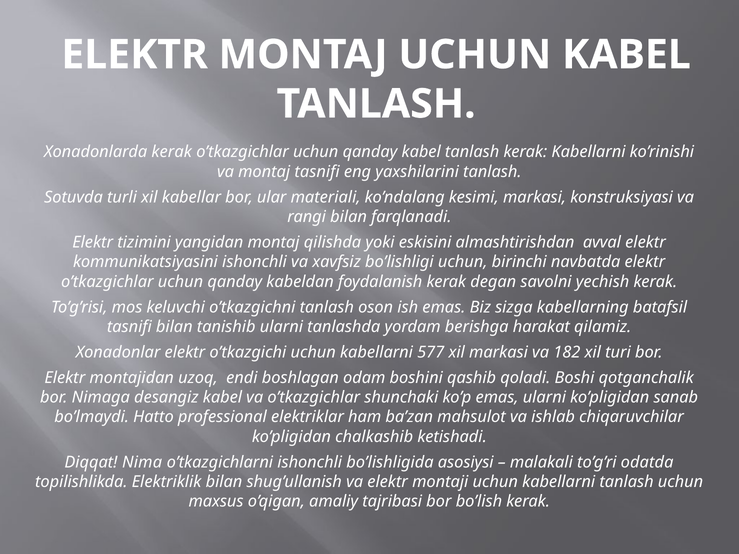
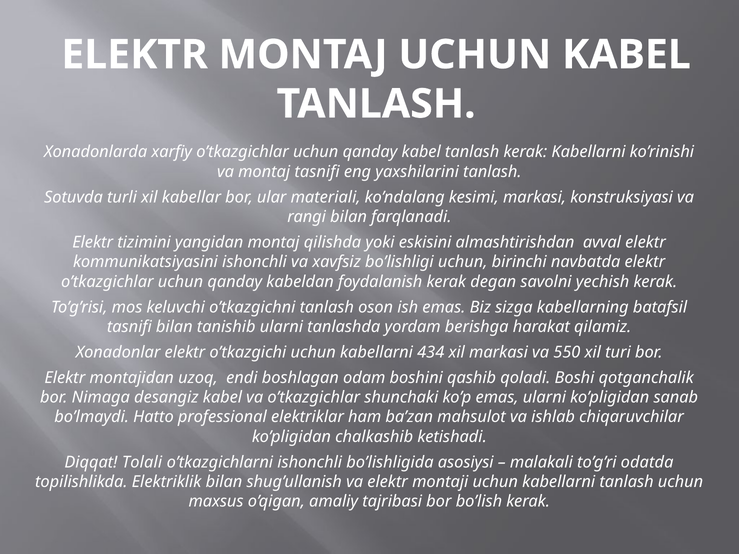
Xonadonlarda kerak: kerak -> xarfiy (172, 152)
577: 577 -> 434 (431, 352)
182: 182 -> 550 (567, 352)
Nima: Nima -> Tolali (142, 462)
